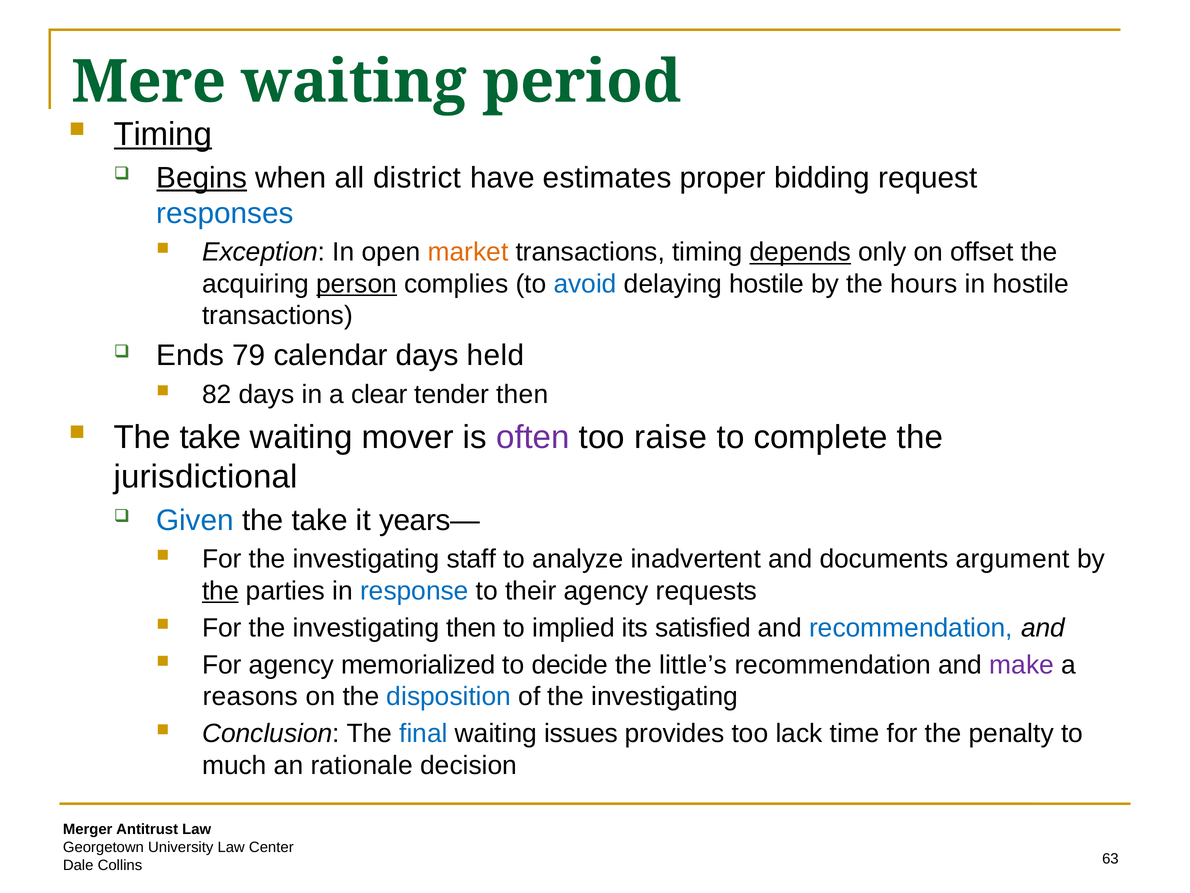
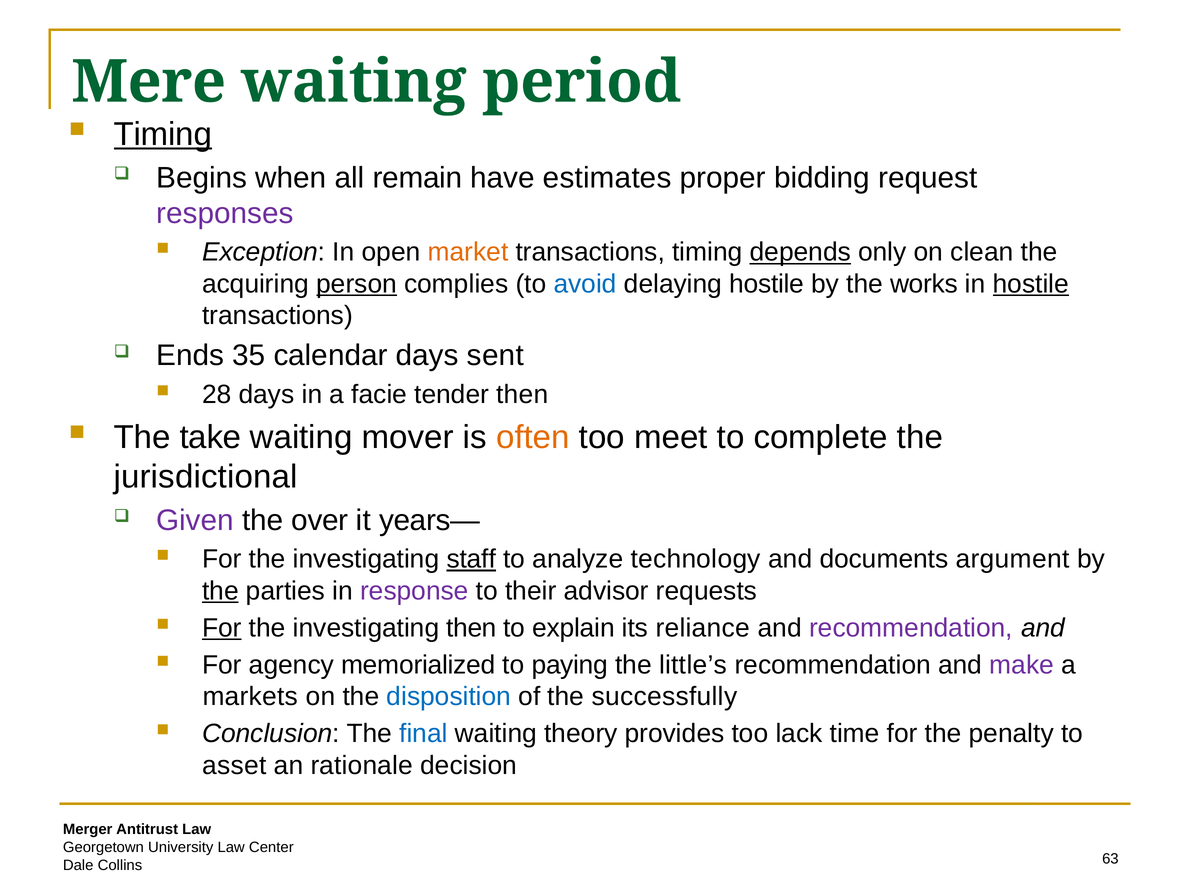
Begins underline: present -> none (202, 178)
district: district -> remain (417, 178)
responses colour: blue -> purple (225, 213)
offset: offset -> clean (982, 252)
hours: hours -> works (924, 284)
hostile underline: none -> present (1031, 284)
79: 79 -> 35 (249, 355)
held: held -> sent (496, 355)
82: 82 -> 28 (217, 394)
clear: clear -> facie (379, 394)
often colour: purple -> orange (533, 437)
raise: raise -> meet (671, 437)
Given colour: blue -> purple (195, 520)
take: take -> over (320, 520)
staff underline: none -> present (471, 559)
inadvertent: inadvertent -> technology (696, 559)
response colour: blue -> purple (414, 590)
their agency: agency -> advisor (606, 590)
For underline: none -> present (222, 628)
implied: implied -> explain (574, 628)
satisfied: satisfied -> reliance (703, 628)
recommendation colour: blue -> purple (911, 628)
decide: decide -> paying (570, 665)
reasons: reasons -> markets (250, 696)
of the investigating: investigating -> successfully (665, 696)
issues: issues -> theory (581, 733)
much: much -> asset (234, 765)
